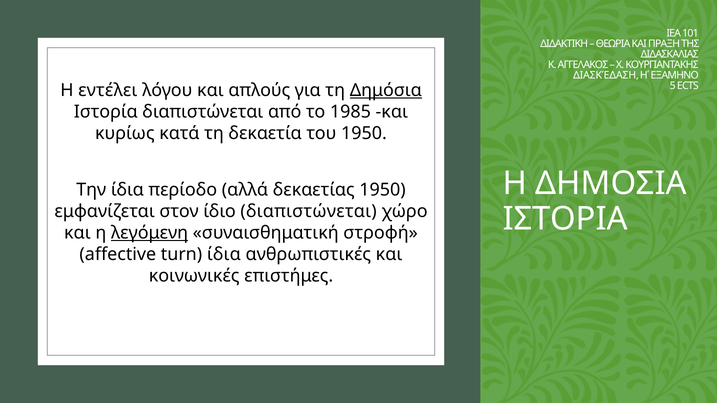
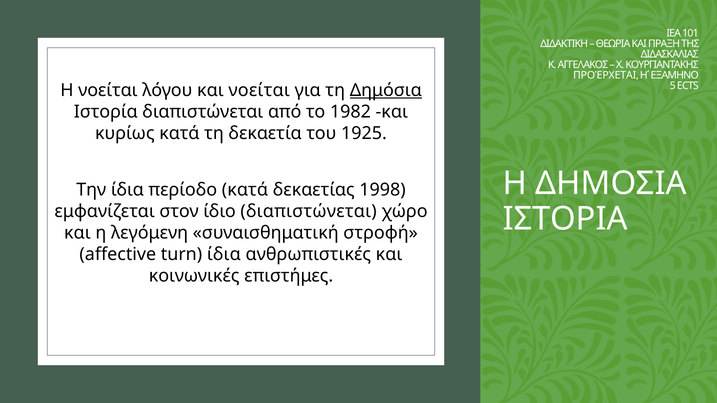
ΔΙΑΣΚΈΔΑΣΗ: ΔΙΑΣΚΈΔΑΣΗ -> ΠΡΟΈΡΧΕΤΑΙ (606, 75)
Η εντέλει: εντέλει -> νοείται (108, 91)
και απλούς: απλούς -> νοείται (259, 91)
1985: 1985 -> 1982 (350, 112)
του 1950: 1950 -> 1925 (364, 134)
περίοδο αλλά: αλλά -> κατά (245, 190)
δεκαετίας 1950: 1950 -> 1998 (383, 190)
λεγόμενη underline: present -> none (150, 233)
